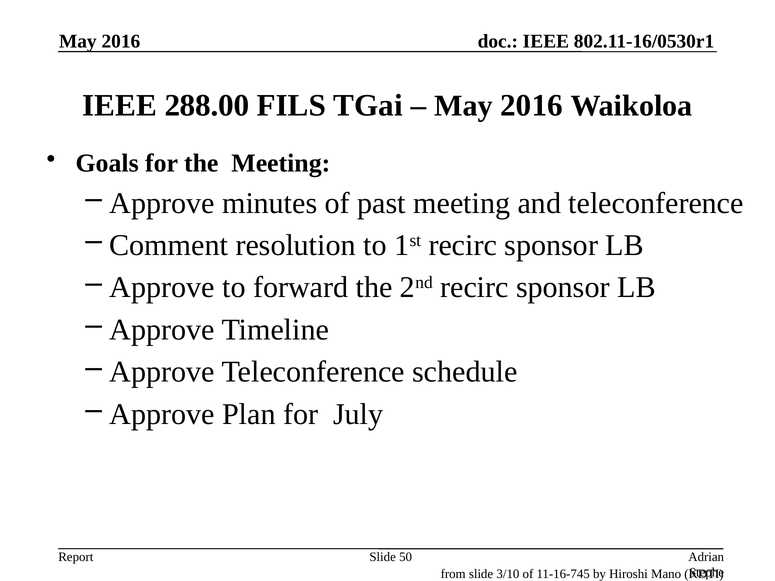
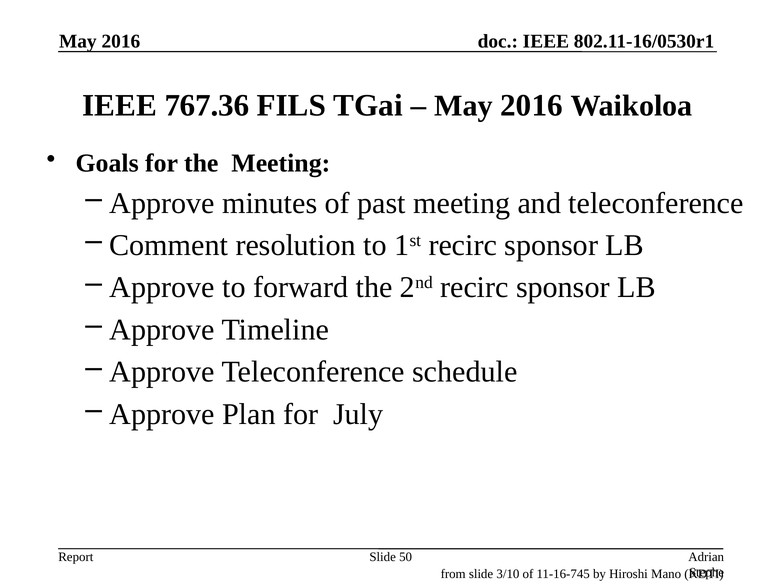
288.00: 288.00 -> 767.36 (207, 105)
